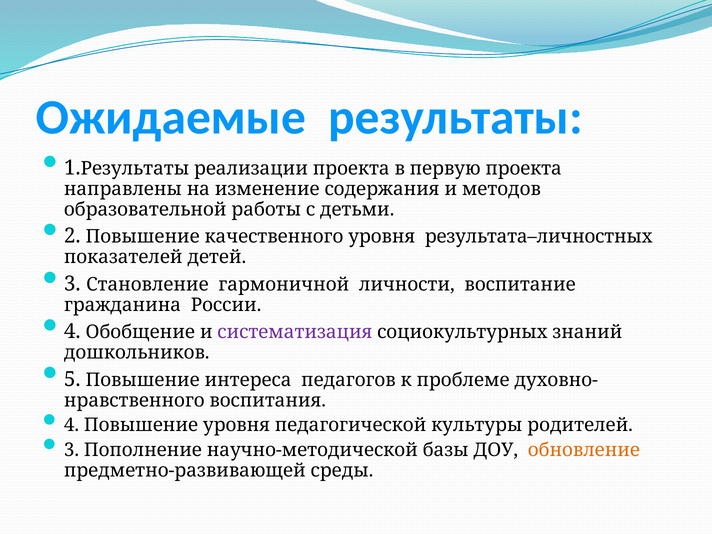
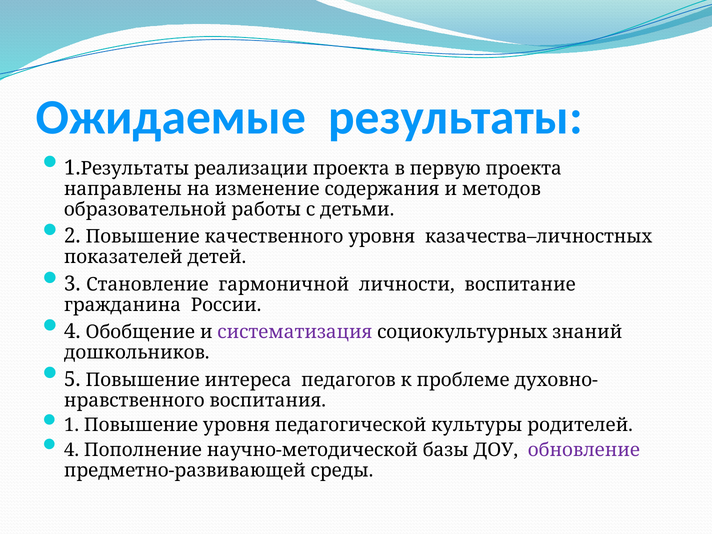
результата–личностных: результата–личностных -> казачества–личностных (539, 237)
4: 4 -> 1 (72, 425)
3: 3 -> 4 (72, 450)
обновление colour: orange -> purple (584, 450)
